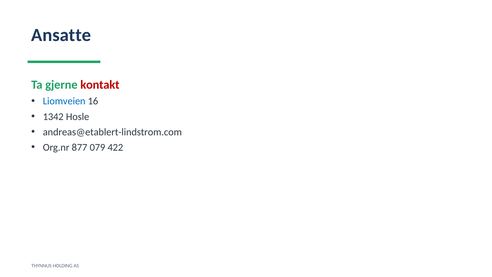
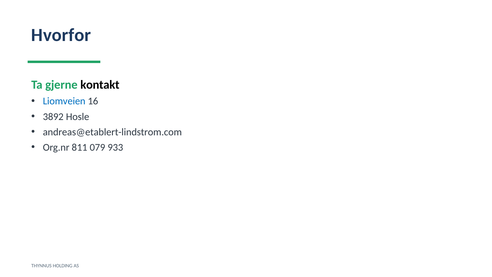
Ansatte: Ansatte -> Hvorfor (61, 35)
kontakt colour: red -> black (100, 85)
1342: 1342 -> 3892 (53, 117)
877: 877 -> 811 (80, 147)
422: 422 -> 933 (115, 147)
